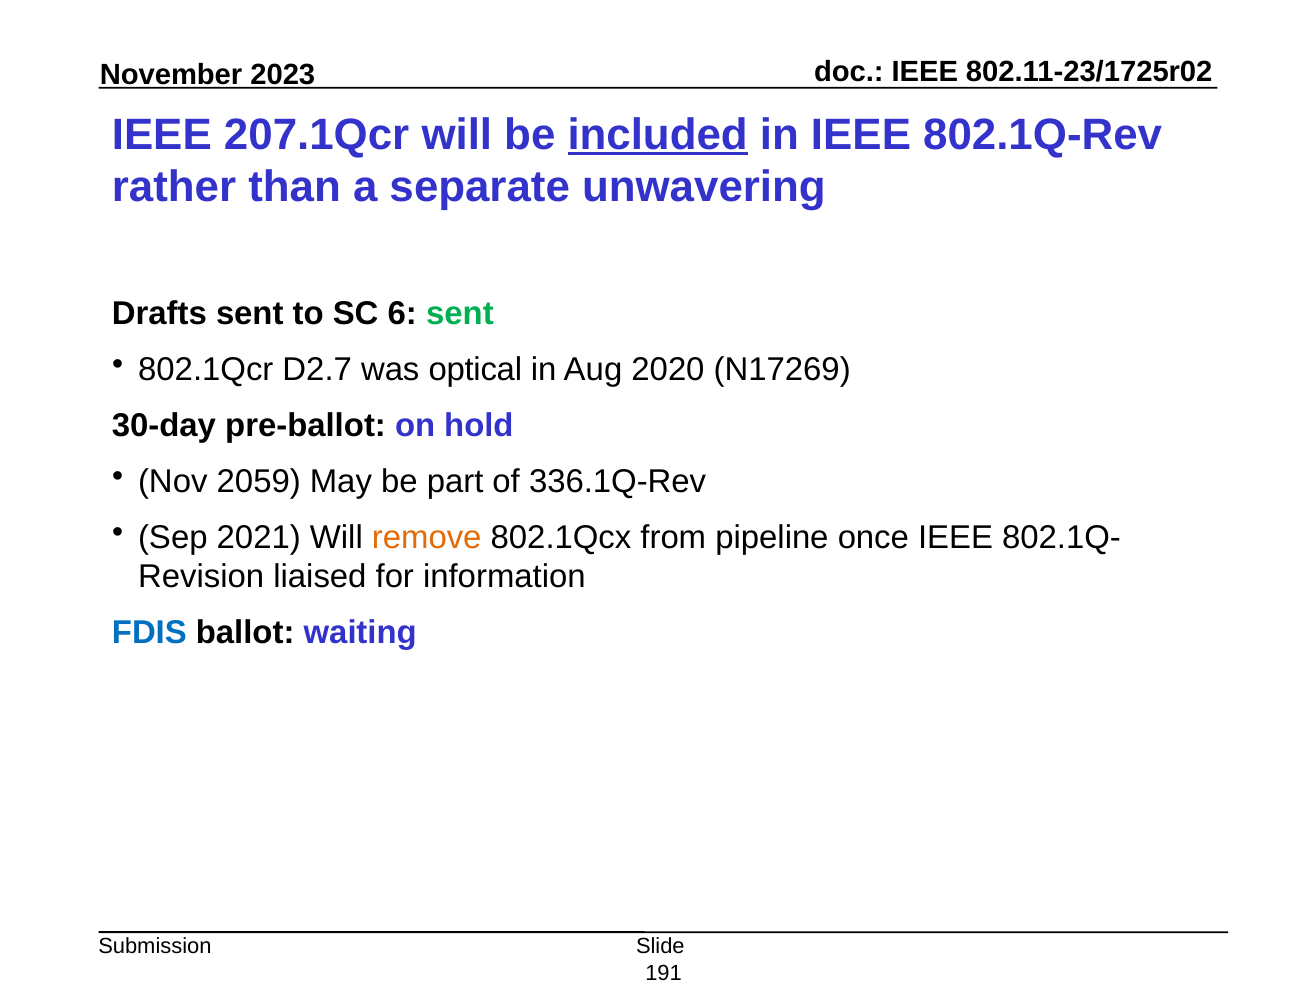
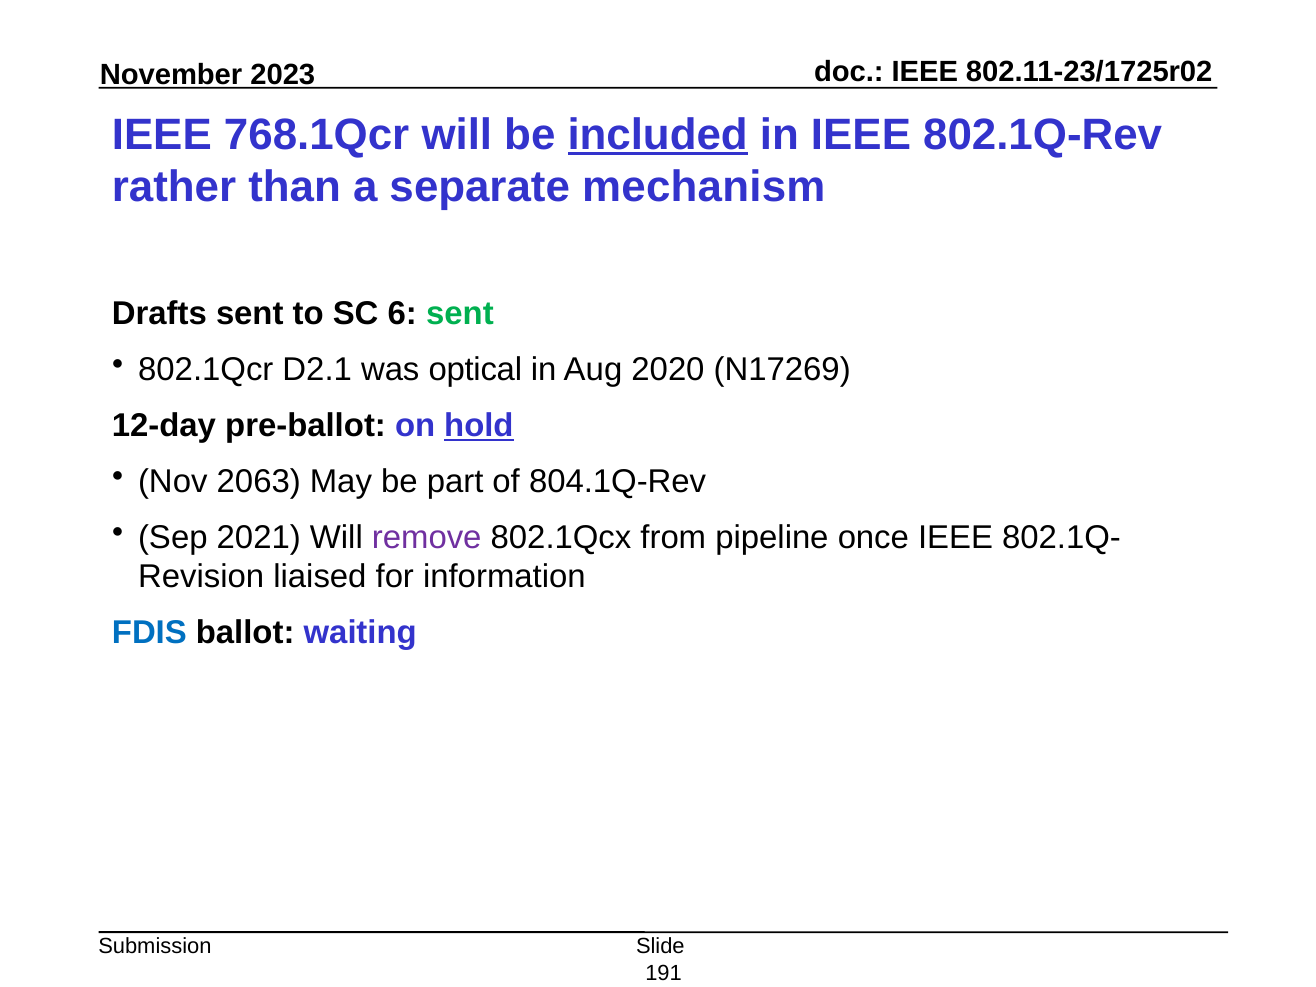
207.1Qcr: 207.1Qcr -> 768.1Qcr (317, 135)
unwavering: unwavering -> mechanism (704, 187)
D2.7: D2.7 -> D2.1 (317, 370)
30-day: 30-day -> 12-day (164, 426)
hold underline: none -> present (479, 426)
2059: 2059 -> 2063 (259, 482)
336.1Q-Rev: 336.1Q-Rev -> 804.1Q-Rev (618, 482)
remove colour: orange -> purple (427, 538)
